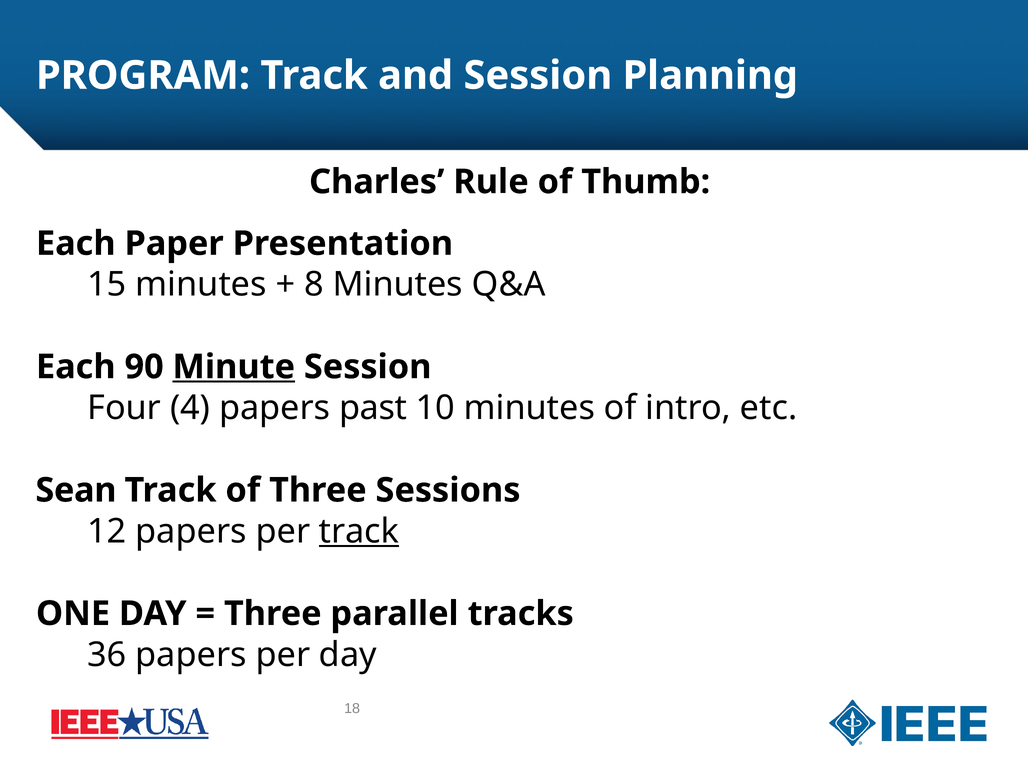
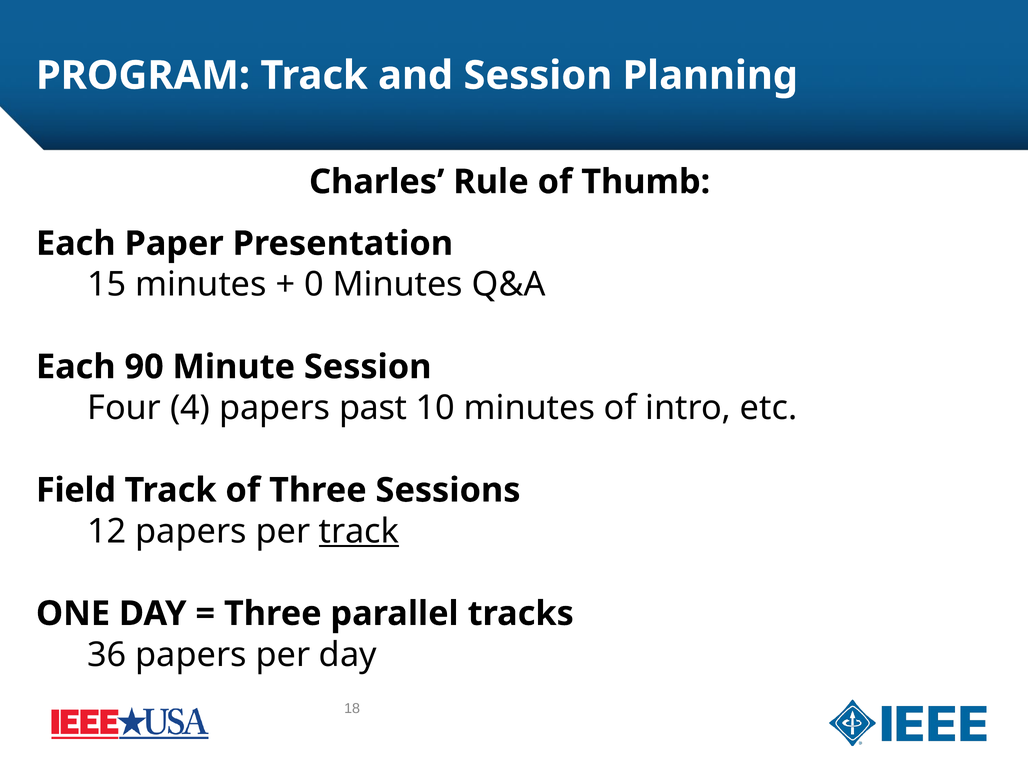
8: 8 -> 0 (314, 285)
Minute underline: present -> none (234, 367)
Sean: Sean -> Field (76, 490)
